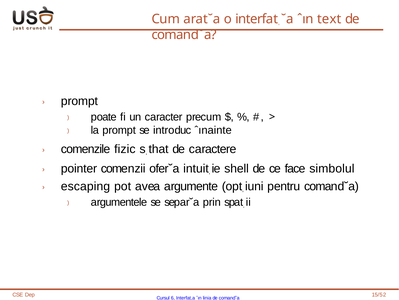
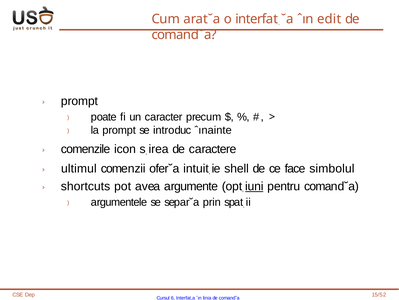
text: text -> edit (329, 19)
fizic: fizic -> icon (125, 149)
that: that -> irea (159, 149)
pointer: pointer -> ultimul (79, 168)
escaping: escaping -> shortcuts (86, 186)
iuni underline: none -> present (254, 186)
